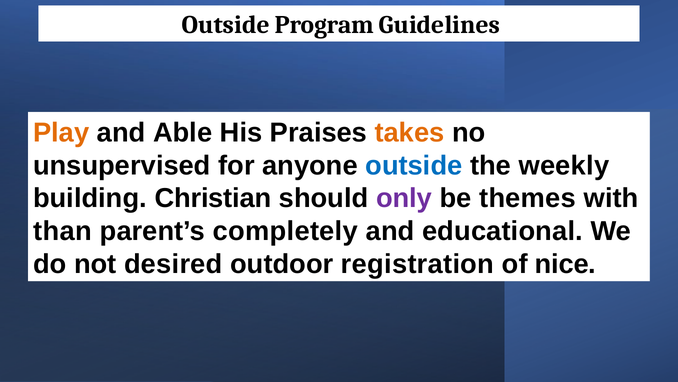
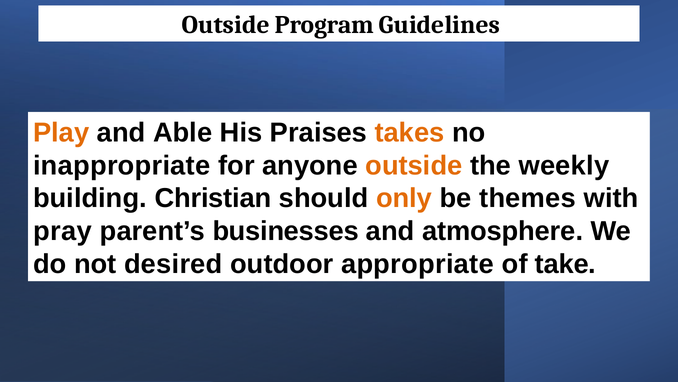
unsupervised: unsupervised -> inappropriate (122, 165)
outside colour: blue -> orange (414, 165)
only colour: purple -> orange (404, 198)
than: than -> pray (63, 231)
completely: completely -> businesses (286, 231)
educational: educational -> atmosphere (503, 231)
registration: registration -> appropriate (417, 264)
nice: nice -> take (565, 264)
